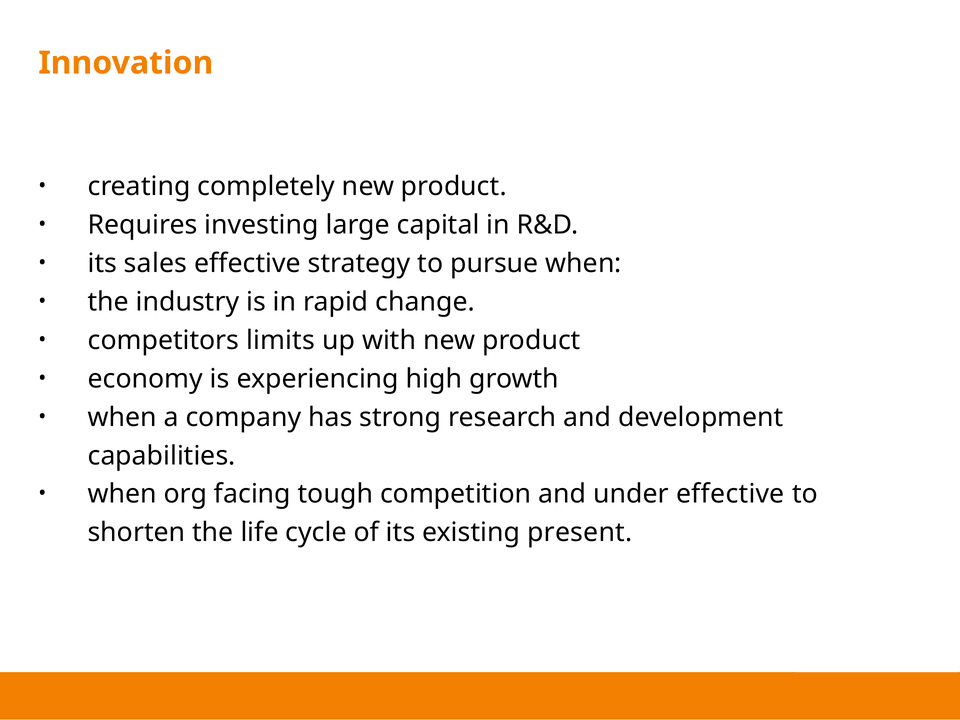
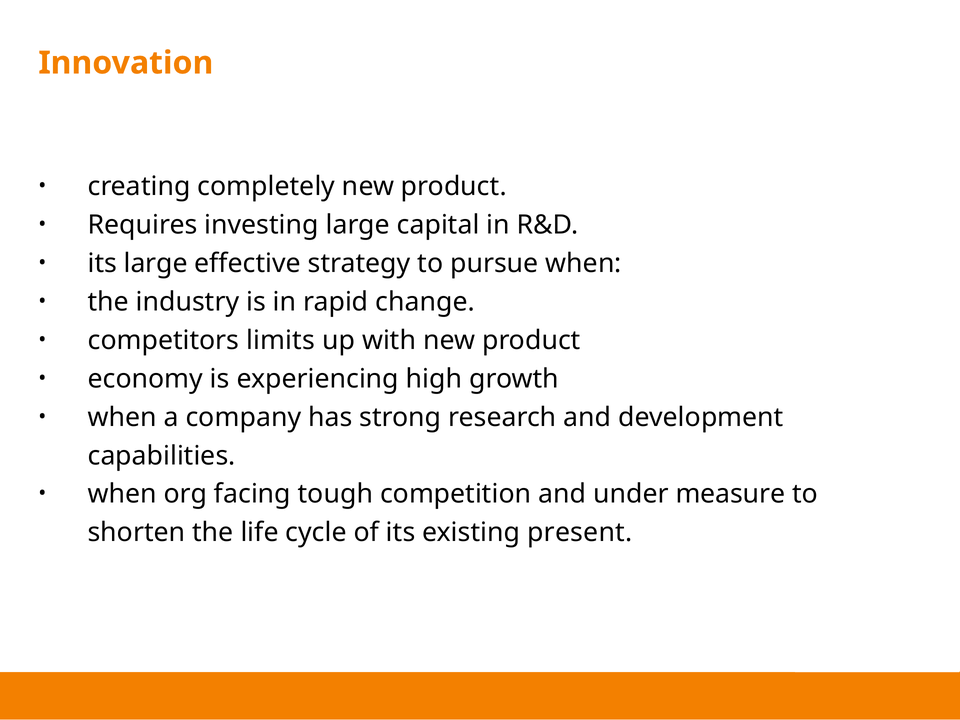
its sales: sales -> large (156, 264)
under effective: effective -> measure (730, 494)
